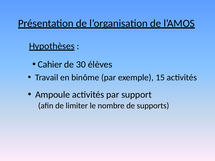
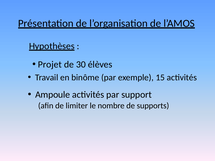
Cahier: Cahier -> Projet (50, 65)
